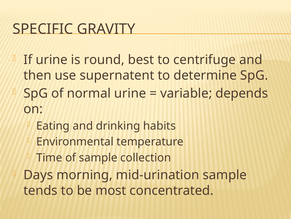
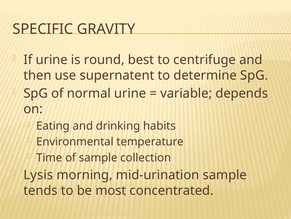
Days: Days -> Lysis (38, 174)
